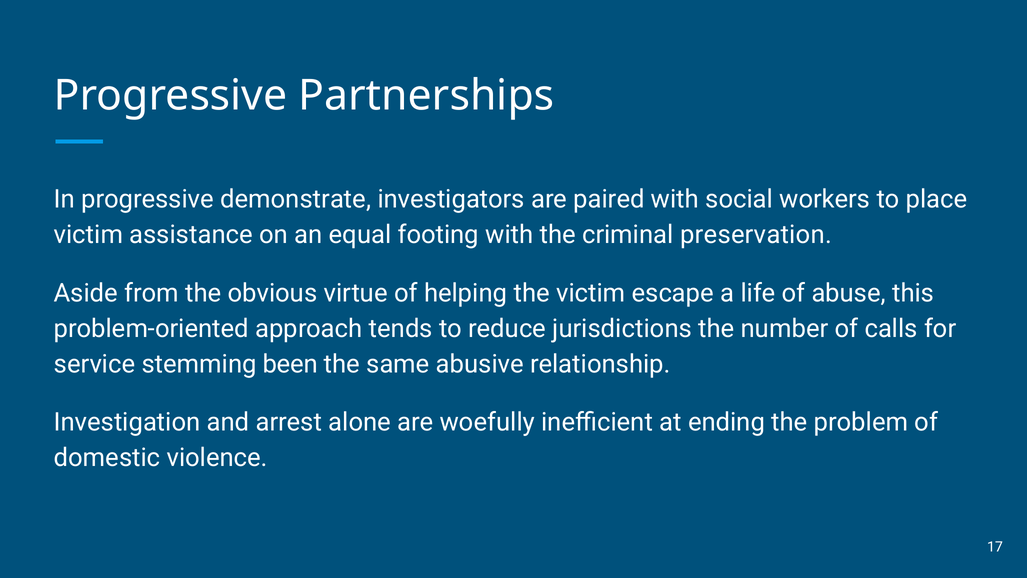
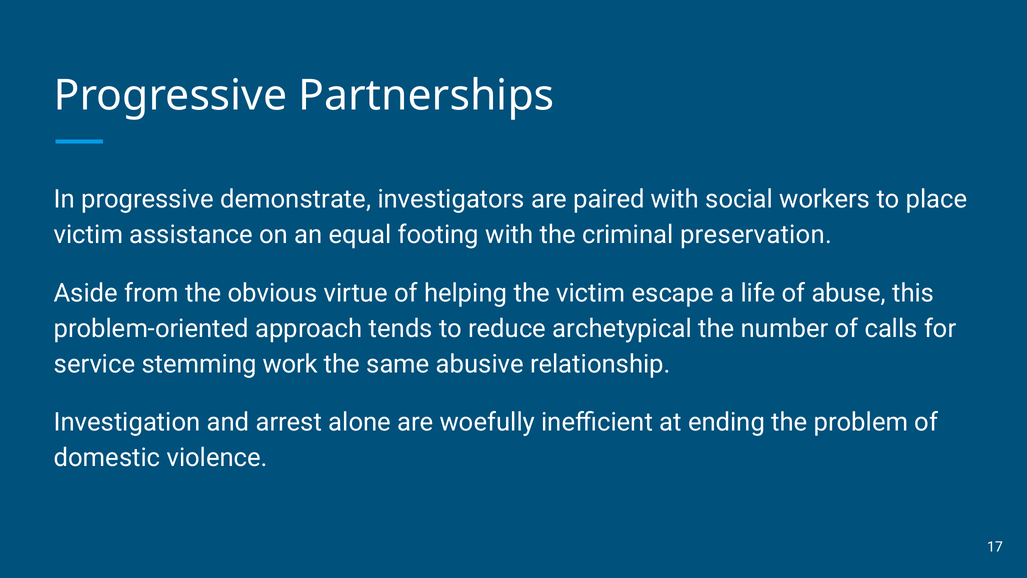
jurisdictions: jurisdictions -> archetypical (622, 328)
been: been -> work (290, 364)
